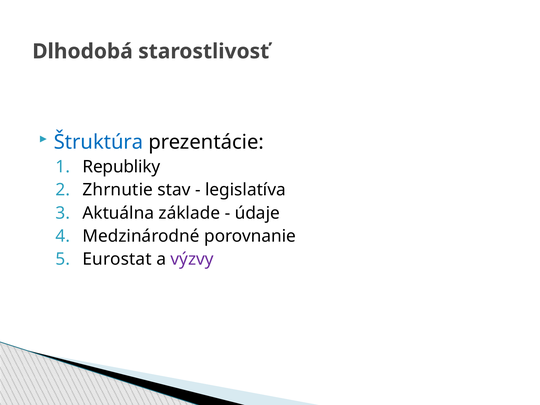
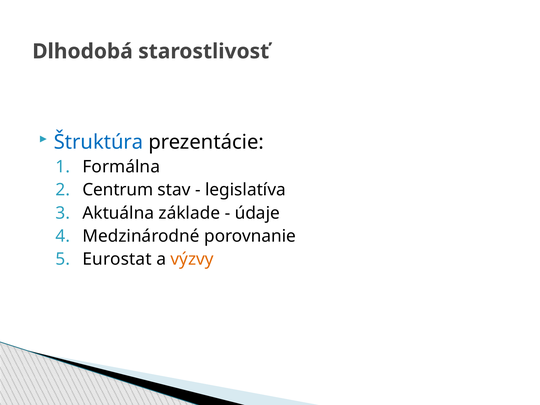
Republiky: Republiky -> Formálna (121, 167)
Zhrnutie: Zhrnutie -> Centrum (118, 190)
výzvy colour: purple -> orange (192, 259)
